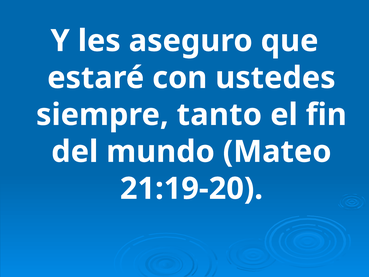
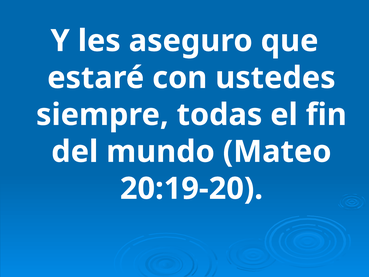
tanto: tanto -> todas (219, 115)
21:19-20: 21:19-20 -> 20:19-20 (191, 189)
